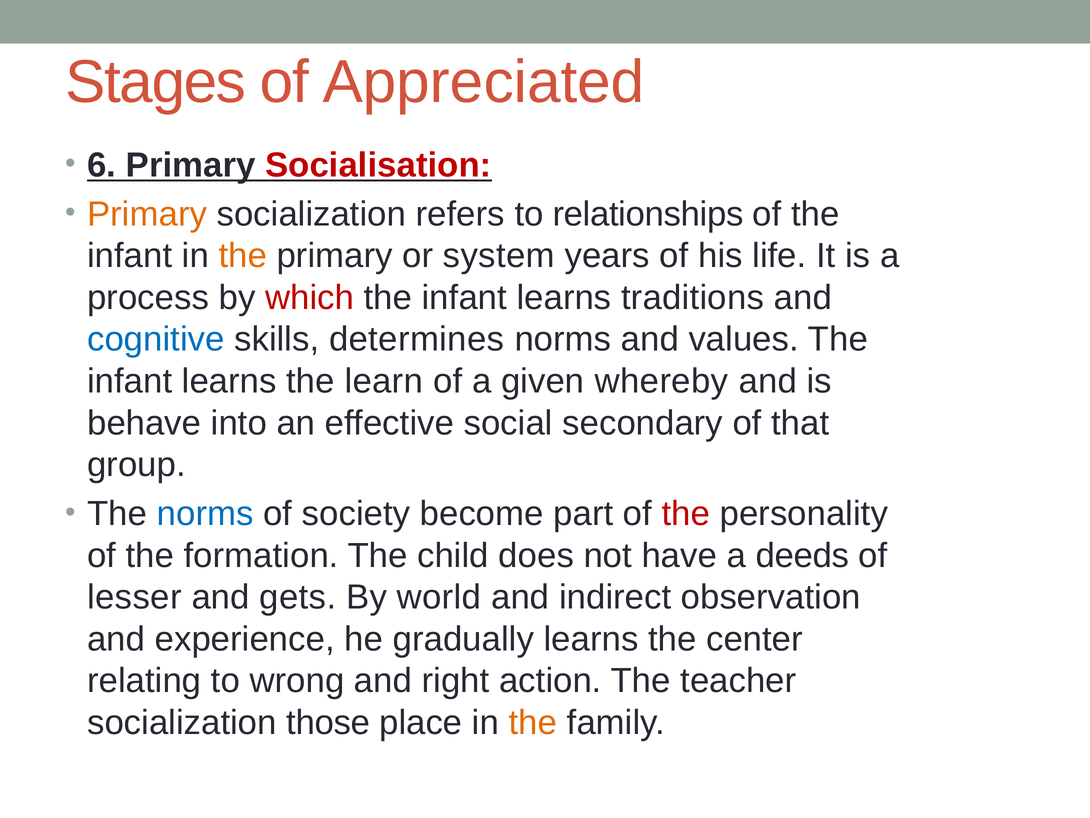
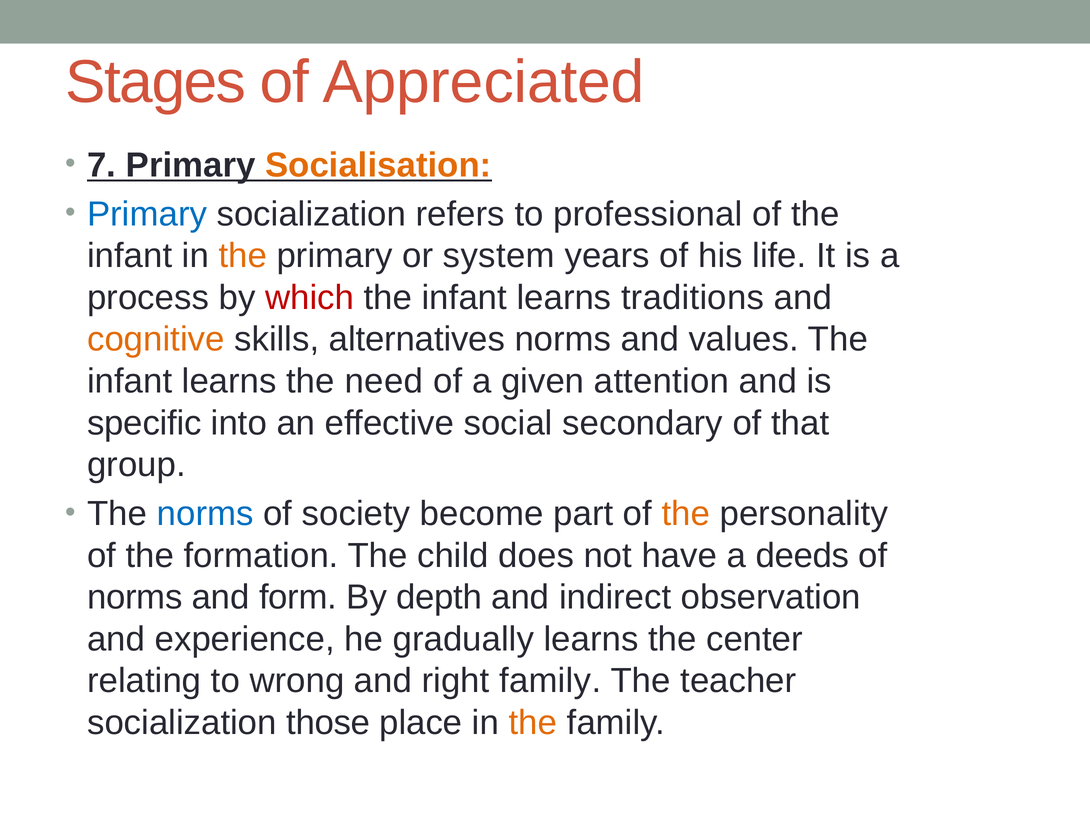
6: 6 -> 7 (102, 165)
Socialisation colour: red -> orange (378, 165)
Primary colour: orange -> blue (147, 214)
relationships: relationships -> professional (648, 214)
cognitive colour: blue -> orange (156, 339)
determines: determines -> alternatives (417, 339)
learn: learn -> need (384, 381)
whereby: whereby -> attention (662, 381)
behave: behave -> specific (144, 423)
the colour: red -> orange (686, 514)
lesser: lesser -> norms (135, 597)
gets: gets -> form (298, 597)
world: world -> depth (439, 597)
right action: action -> family (550, 681)
